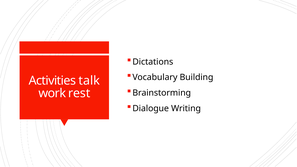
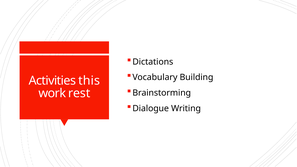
talk: talk -> this (89, 81)
